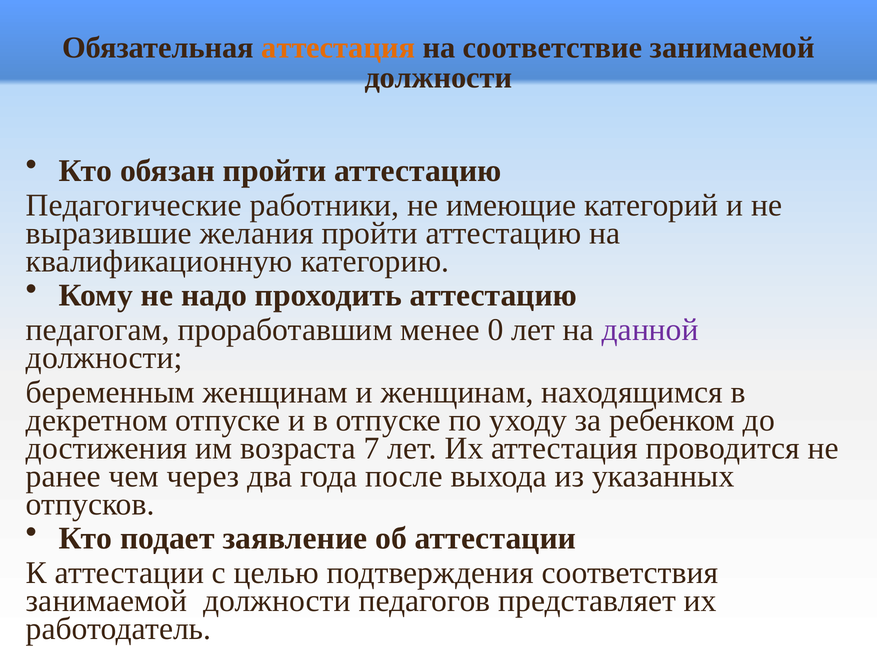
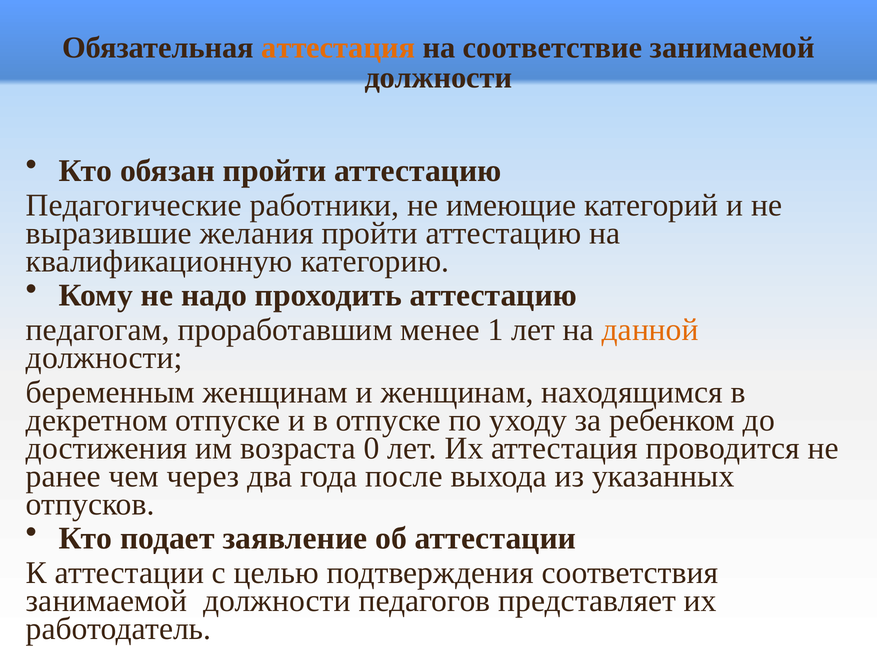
0: 0 -> 1 (495, 330)
данной colour: purple -> orange (650, 330)
7: 7 -> 0 (372, 449)
